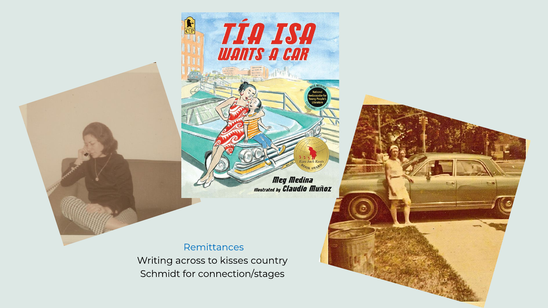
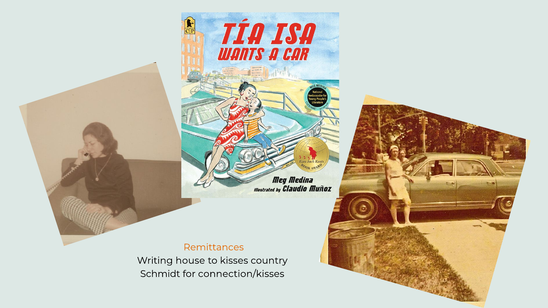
Remittances colour: blue -> orange (214, 247)
across: across -> house (190, 261)
connection/stages: connection/stages -> connection/kisses (241, 274)
